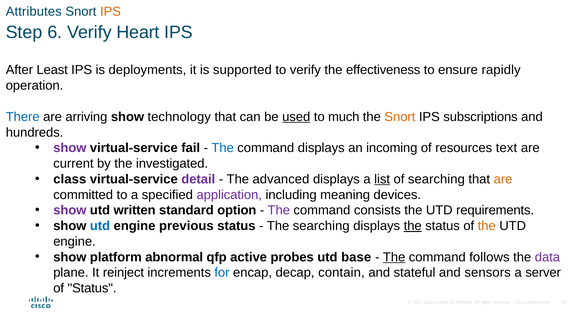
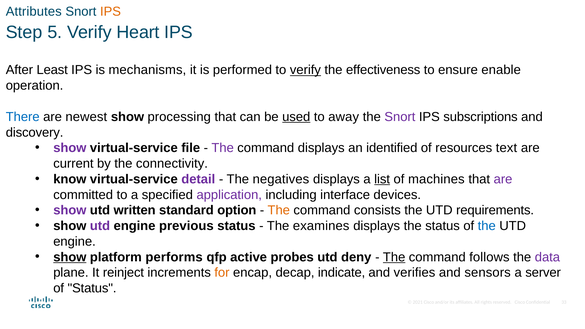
6: 6 -> 5 (55, 32)
deployments: deployments -> mechanisms (147, 70)
supported: supported -> performed (242, 70)
verify underline: none -> present (305, 70)
rapidly: rapidly -> enable (501, 70)
arriving: arriving -> newest (86, 117)
technology: technology -> processing (179, 117)
much: much -> away (344, 117)
Snort colour: orange -> purple (400, 117)
hundreds: hundreds -> discovery (35, 132)
fail: fail -> file (191, 148)
The colour: blue -> purple (223, 148)
incoming: incoming -> identified (392, 148)
investigated: investigated -> connectivity (172, 164)
class: class -> know (70, 179)
advanced: advanced -> negatives (281, 179)
of searching: searching -> machines (436, 179)
are colour: orange -> purple (503, 179)
meaning: meaning -> interface (345, 195)
The colour: purple -> orange (279, 210)
utd colour: blue -> purple (100, 226)
The searching: searching -> examines (321, 226)
the underline: present -> none (413, 226)
the colour: orange -> blue (487, 226)
show underline: none -> present (70, 257)
abnormal: abnormal -> performs (174, 257)
base: base -> deny (356, 257)
for colour: blue -> orange (222, 273)
contain: contain -> indicate (342, 273)
stateful: stateful -> verifies (414, 273)
